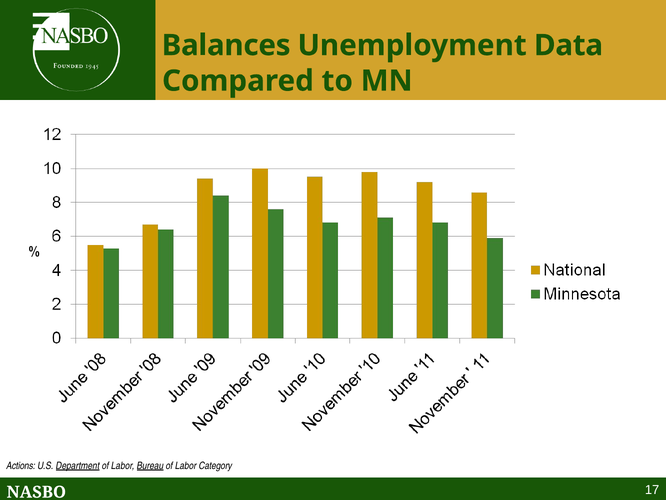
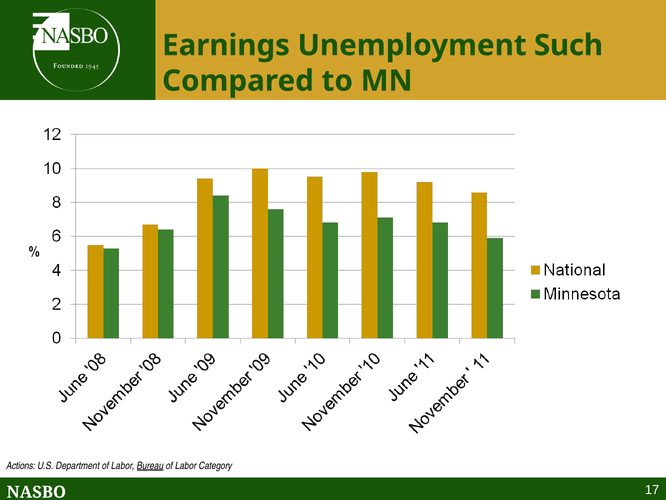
Balances: Balances -> Earnings (226, 45)
Data: Data -> Such (568, 45)
Department underline: present -> none (78, 465)
